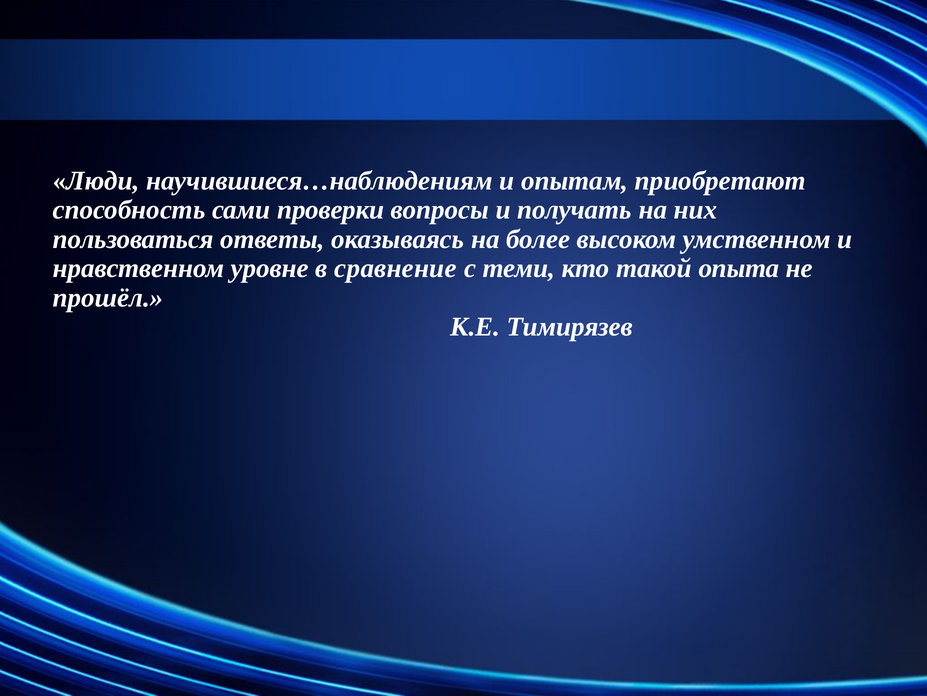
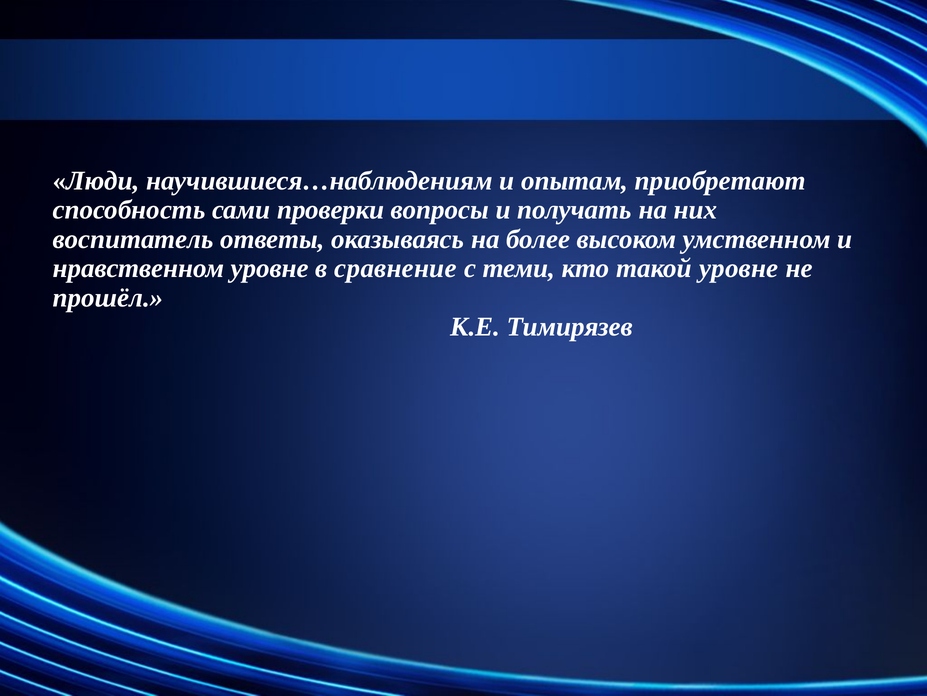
пользоваться: пользоваться -> воспитатель (133, 239)
такой опыта: опыта -> уровне (739, 268)
